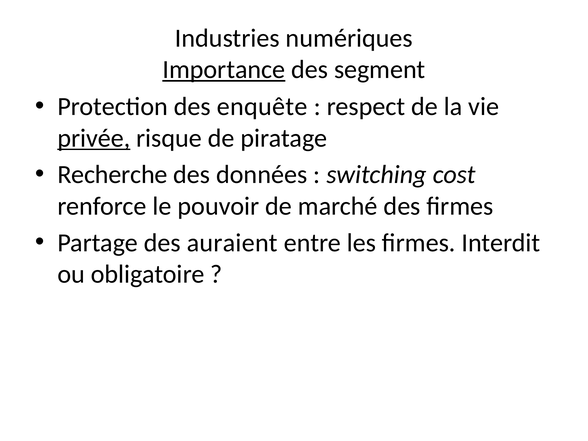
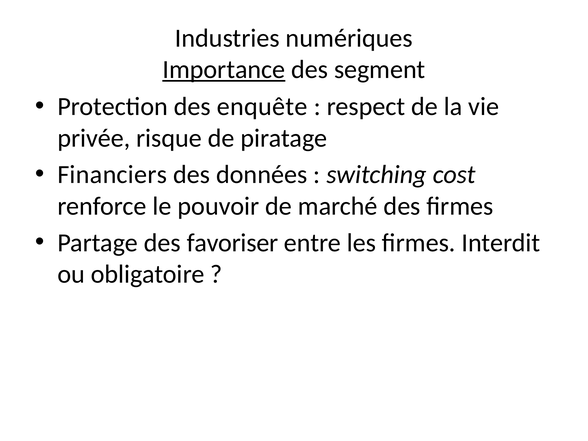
privée underline: present -> none (94, 138)
Recherche: Recherche -> Financiers (112, 175)
auraient: auraient -> favoriser (232, 243)
